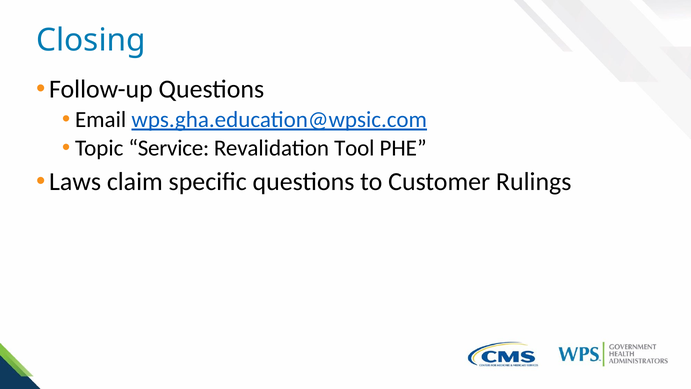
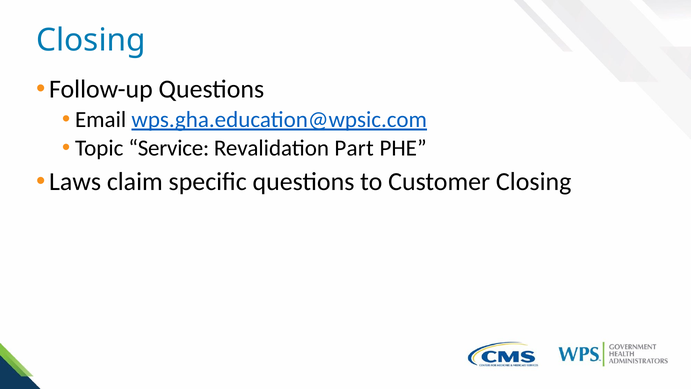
Tool: Tool -> Part (354, 148)
Customer Rulings: Rulings -> Closing (534, 182)
